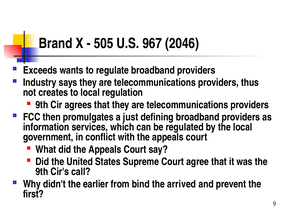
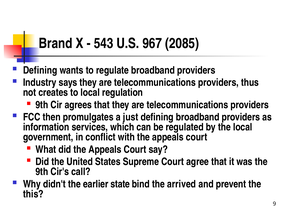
505: 505 -> 543 (104, 43)
2046: 2046 -> 2085 (182, 43)
Exceeds: Exceeds -> Defining (40, 70)
from: from -> state (120, 184)
first: first -> this (33, 194)
